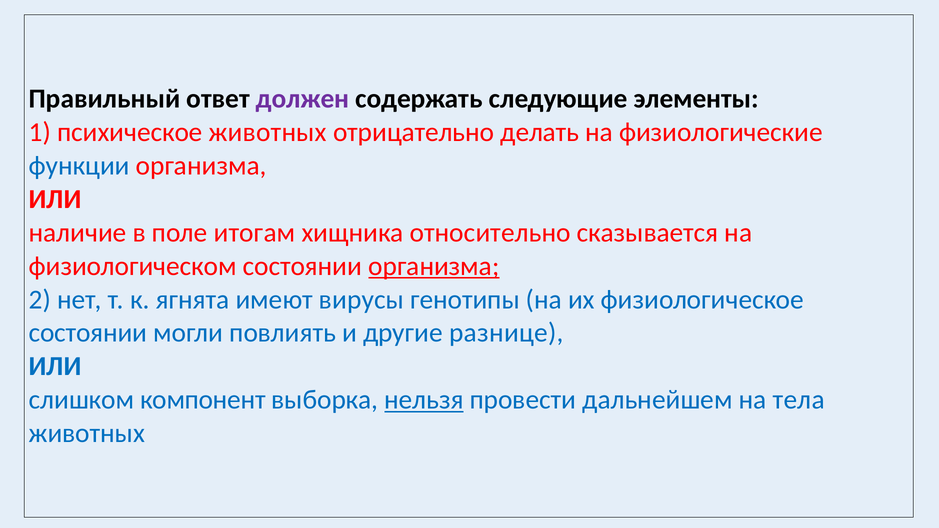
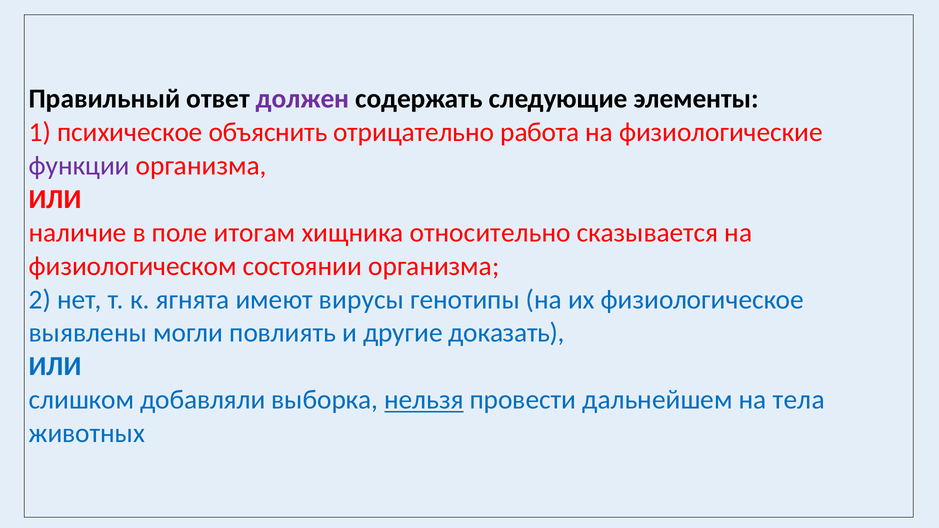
психическое животных: животных -> объяснить (268, 132)
делать: делать -> работа (540, 132)
функции colour: blue -> purple (79, 166)
организма underline: present -> none (434, 266)
состоянии: состоянии -> выявлены (88, 333)
разнице: разнице -> доказать (507, 333)
компонент: компонент -> добавляли (203, 400)
